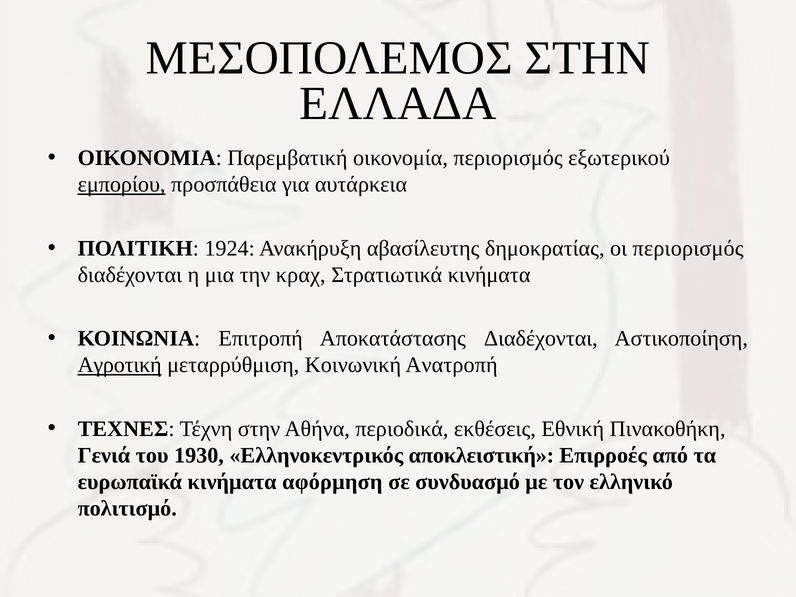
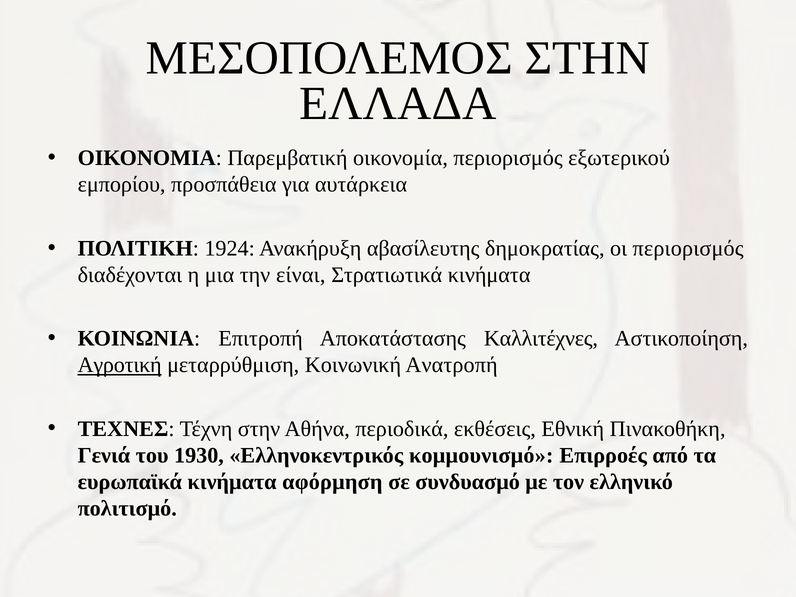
εμπορίου underline: present -> none (122, 185)
κραχ: κραχ -> είναι (301, 275)
Αποκατάστασης Διαδέχονται: Διαδέχονται -> Καλλιτέχνες (541, 339)
αποκλειστική: αποκλειστική -> κομμουνισμό (481, 455)
